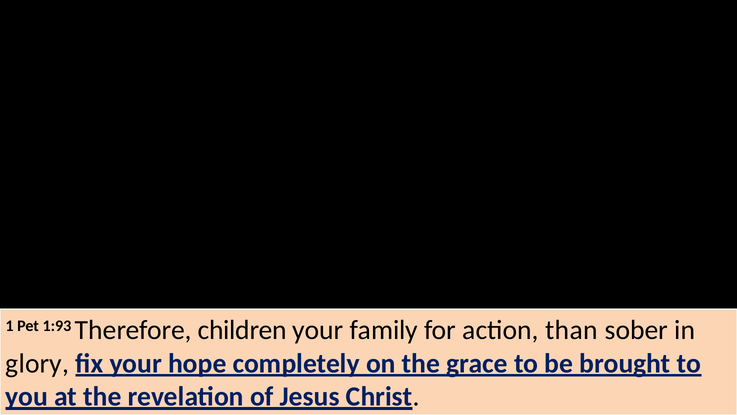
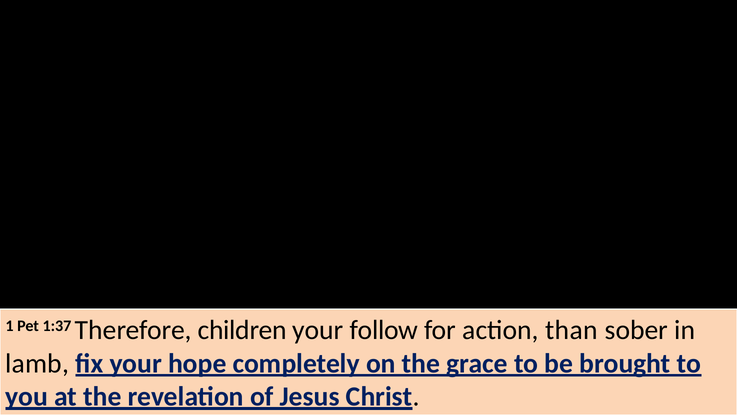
1:93: 1:93 -> 1:37 (57, 325)
family: family -> follow (384, 330)
glory: glory -> lamb (37, 363)
